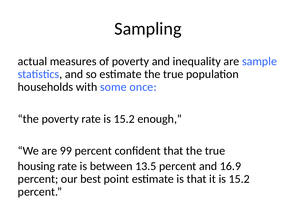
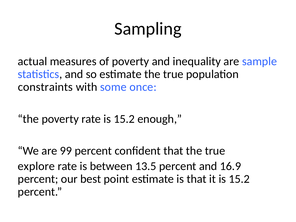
households: households -> constraints (45, 87)
housing: housing -> explore (36, 166)
